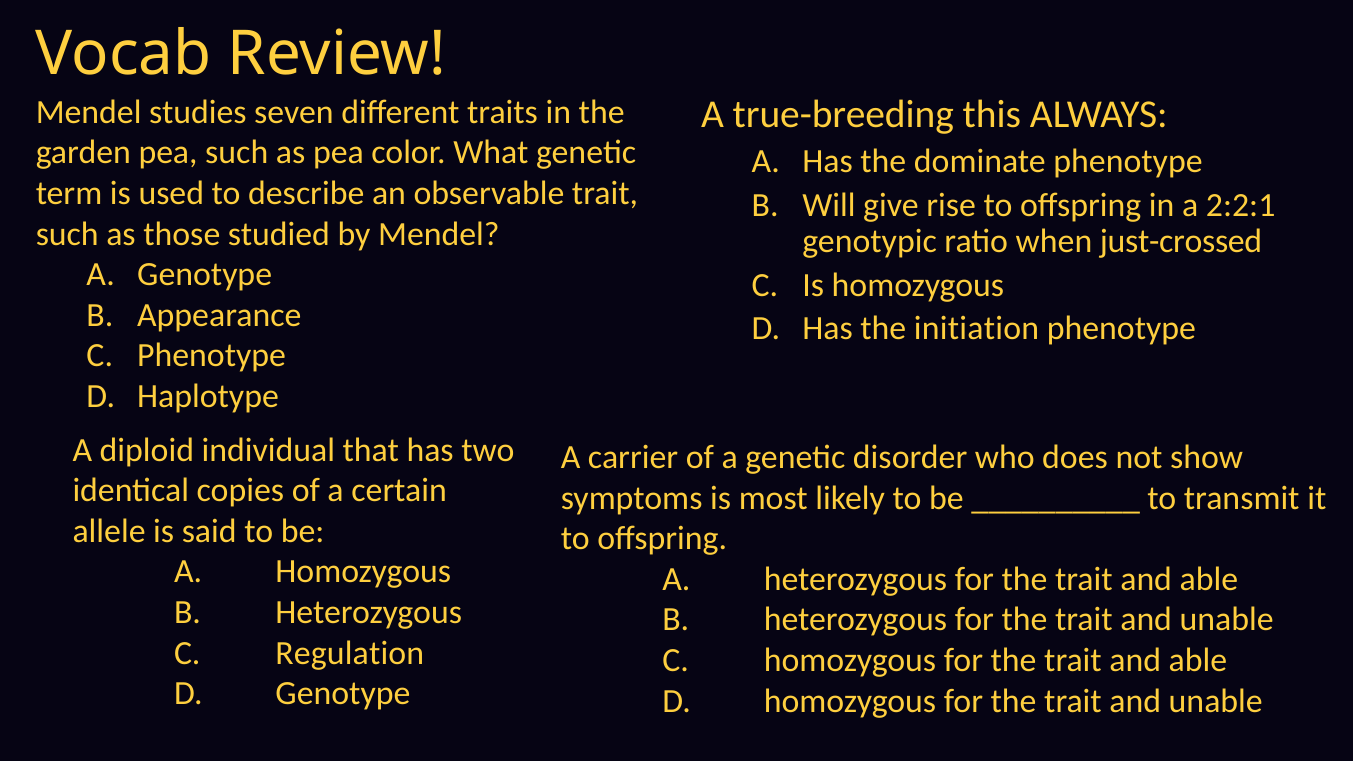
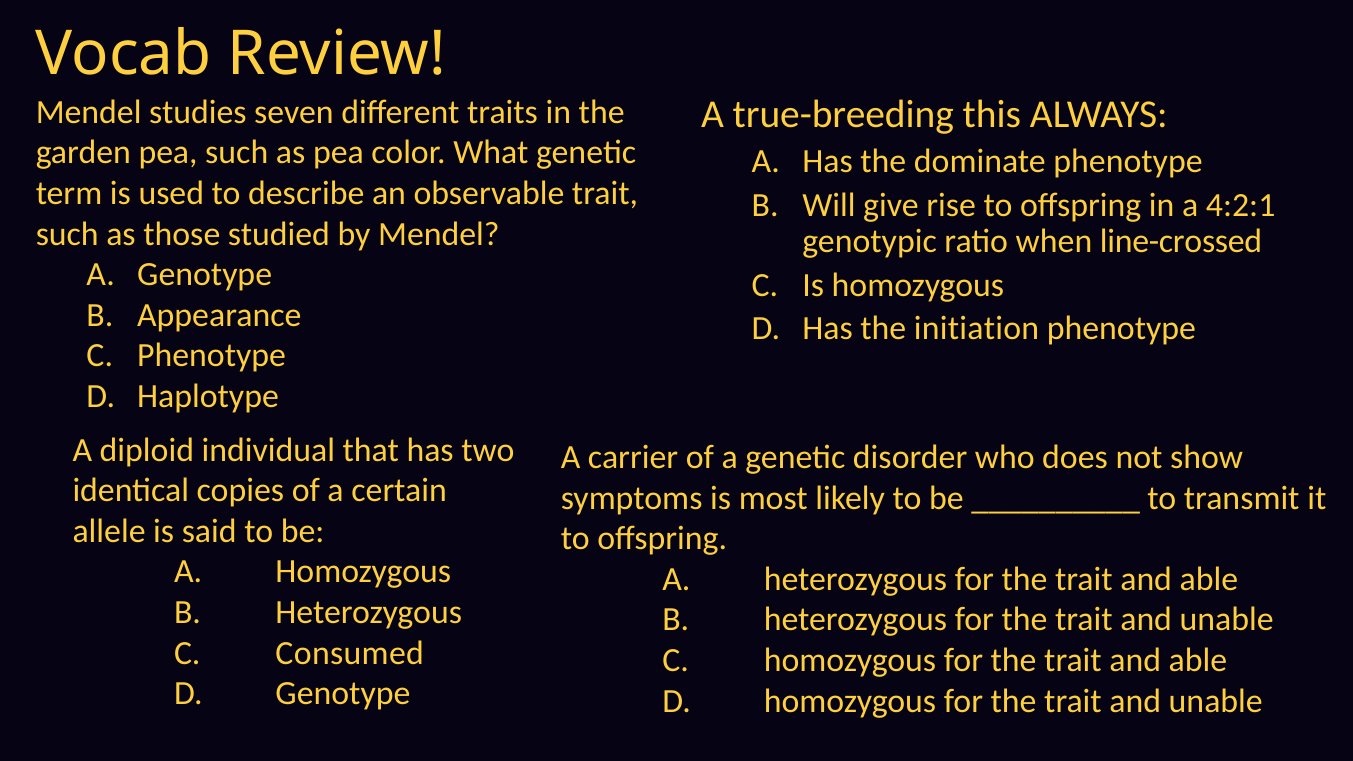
2:2:1: 2:2:1 -> 4:2:1 (1241, 205)
just-crossed: just-crossed -> line-crossed (1181, 242)
Regulation: Regulation -> Consumed (350, 653)
